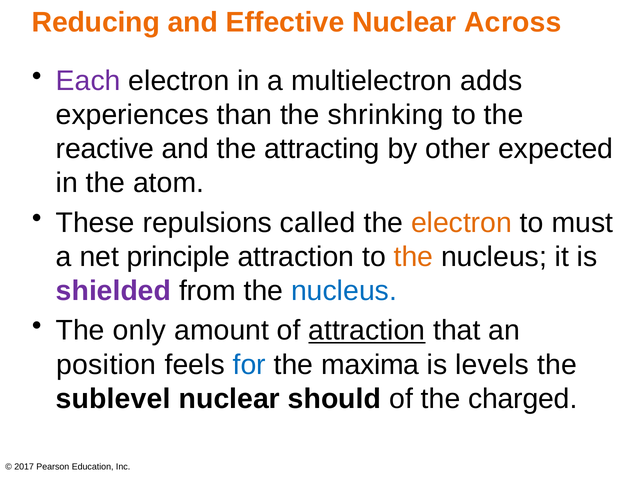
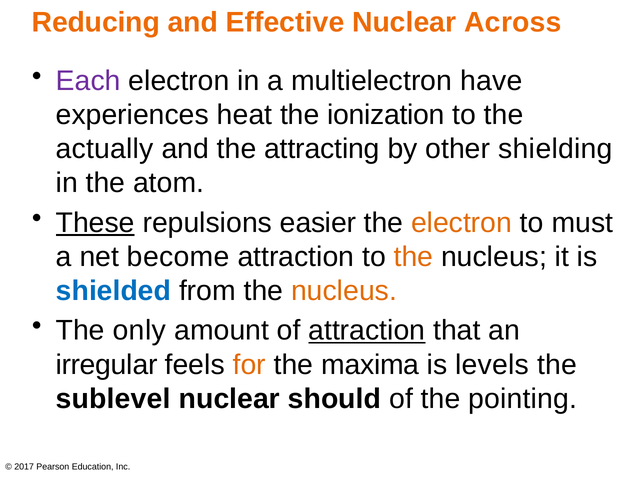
adds: adds -> have (491, 81)
than: than -> heat (245, 115)
shrinking: shrinking -> ionization (386, 115)
reactive: reactive -> actually (105, 149)
expected: expected -> shielding (556, 149)
These underline: none -> present (95, 223)
called: called -> easier (318, 223)
principle: principle -> become (178, 257)
shielded colour: purple -> blue (113, 291)
nucleus colour: blue -> orange (344, 291)
position: position -> irregular (107, 365)
for colour: blue -> orange (249, 365)
charged: charged -> pointing (523, 399)
